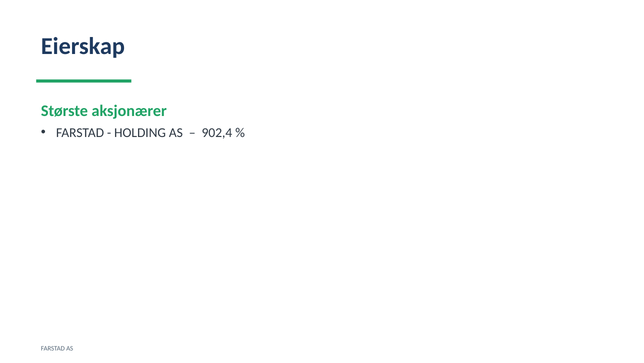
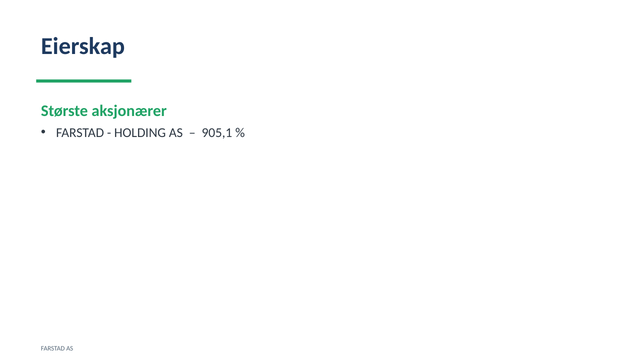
902,4: 902,4 -> 905,1 (217, 132)
